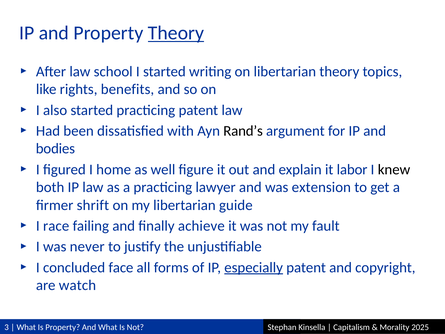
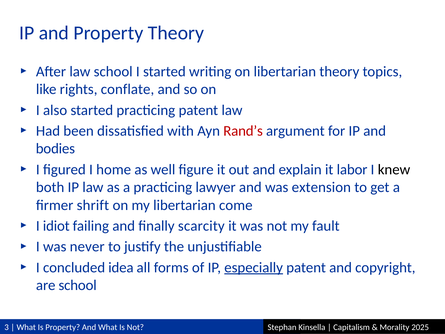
Theory underline: present -> none (176, 33)
benefits: benefits -> conflate (128, 89)
Rand’s colour: black -> red (243, 131)
guide: guide -> come (236, 205)
race: race -> idiot (56, 226)
achieve: achieve -> scarcity (201, 226)
face: face -> idea (121, 267)
are watch: watch -> school (78, 285)
